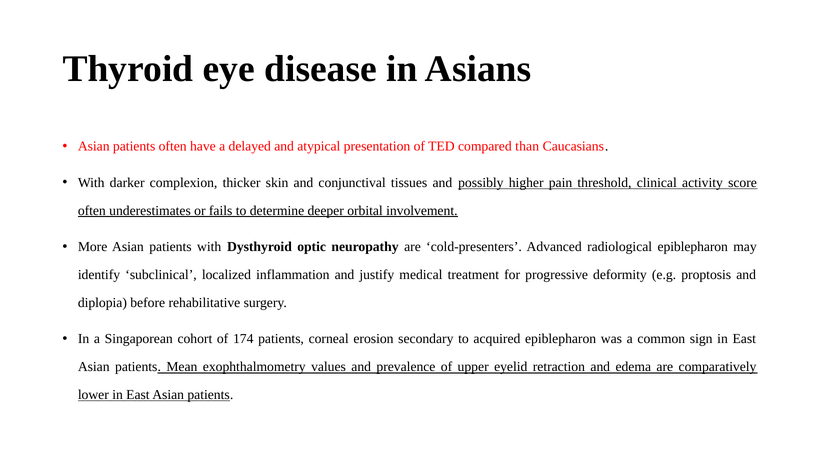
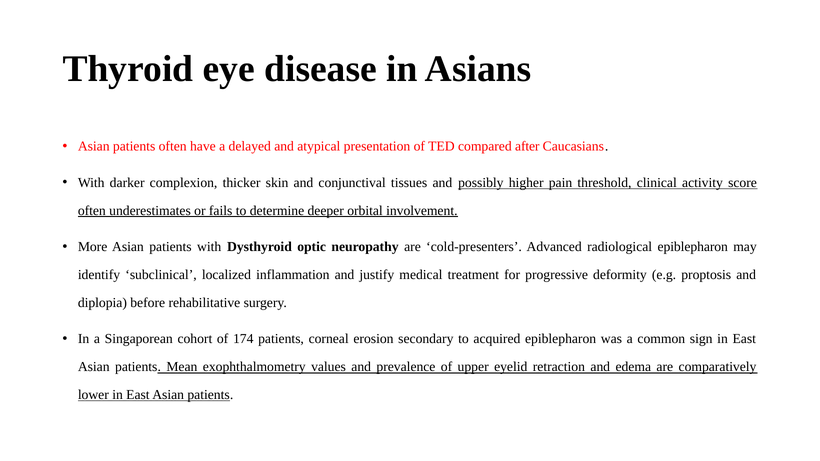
than: than -> after (527, 146)
